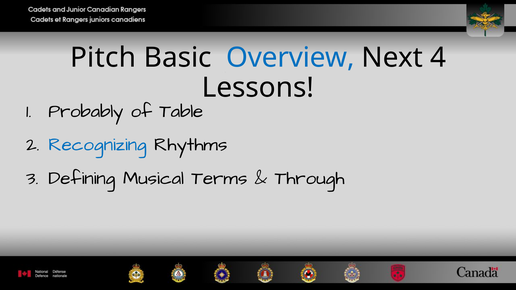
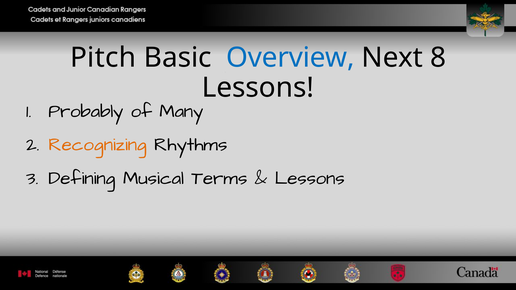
4: 4 -> 8 (438, 58)
Table: Table -> Many (181, 111)
Recognizing colour: blue -> orange (98, 145)
Through: Through -> Lessons (310, 178)
